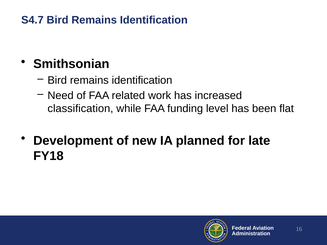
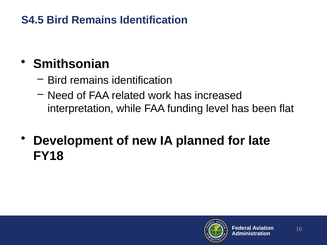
S4.7: S4.7 -> S4.5 (32, 20)
classification: classification -> interpretation (80, 109)
